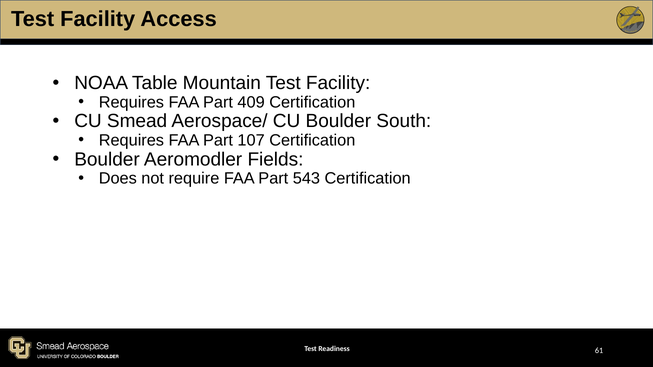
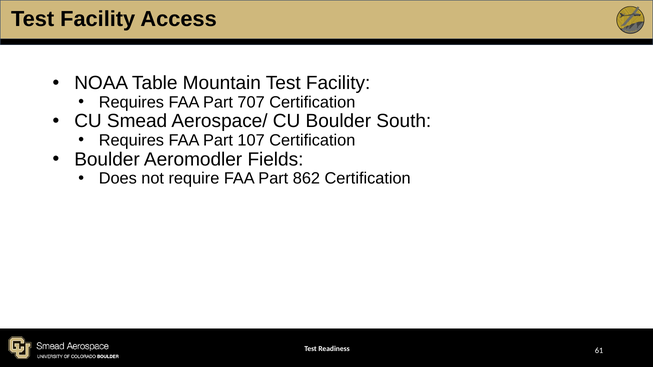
409: 409 -> 707 (251, 102)
543: 543 -> 862 (306, 179)
